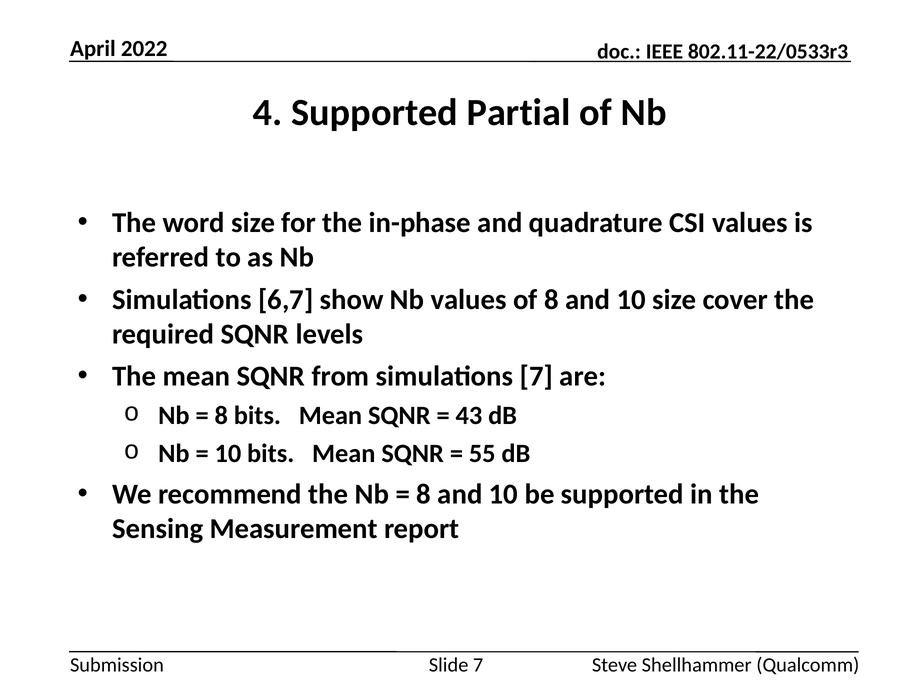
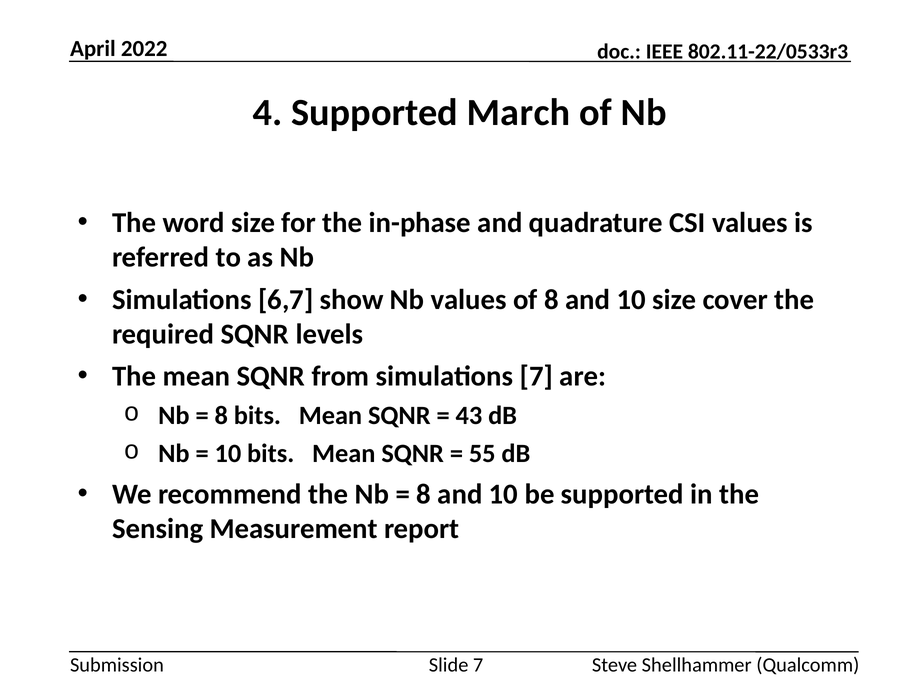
Partial: Partial -> March (519, 113)
